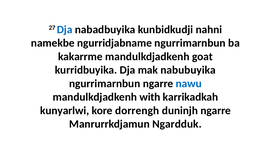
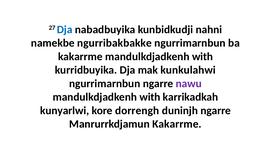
ngurridjabname: ngurridjabname -> ngurribakbakke (114, 43)
kakarrme mandulkdjadkenh goat: goat -> with (202, 57)
nabubuyika: nabubuyika -> kunkulahwi (188, 70)
nawu colour: blue -> purple (189, 84)
Manrurrkdjamun Ngardduk: Ngardduk -> Kakarrme (177, 124)
